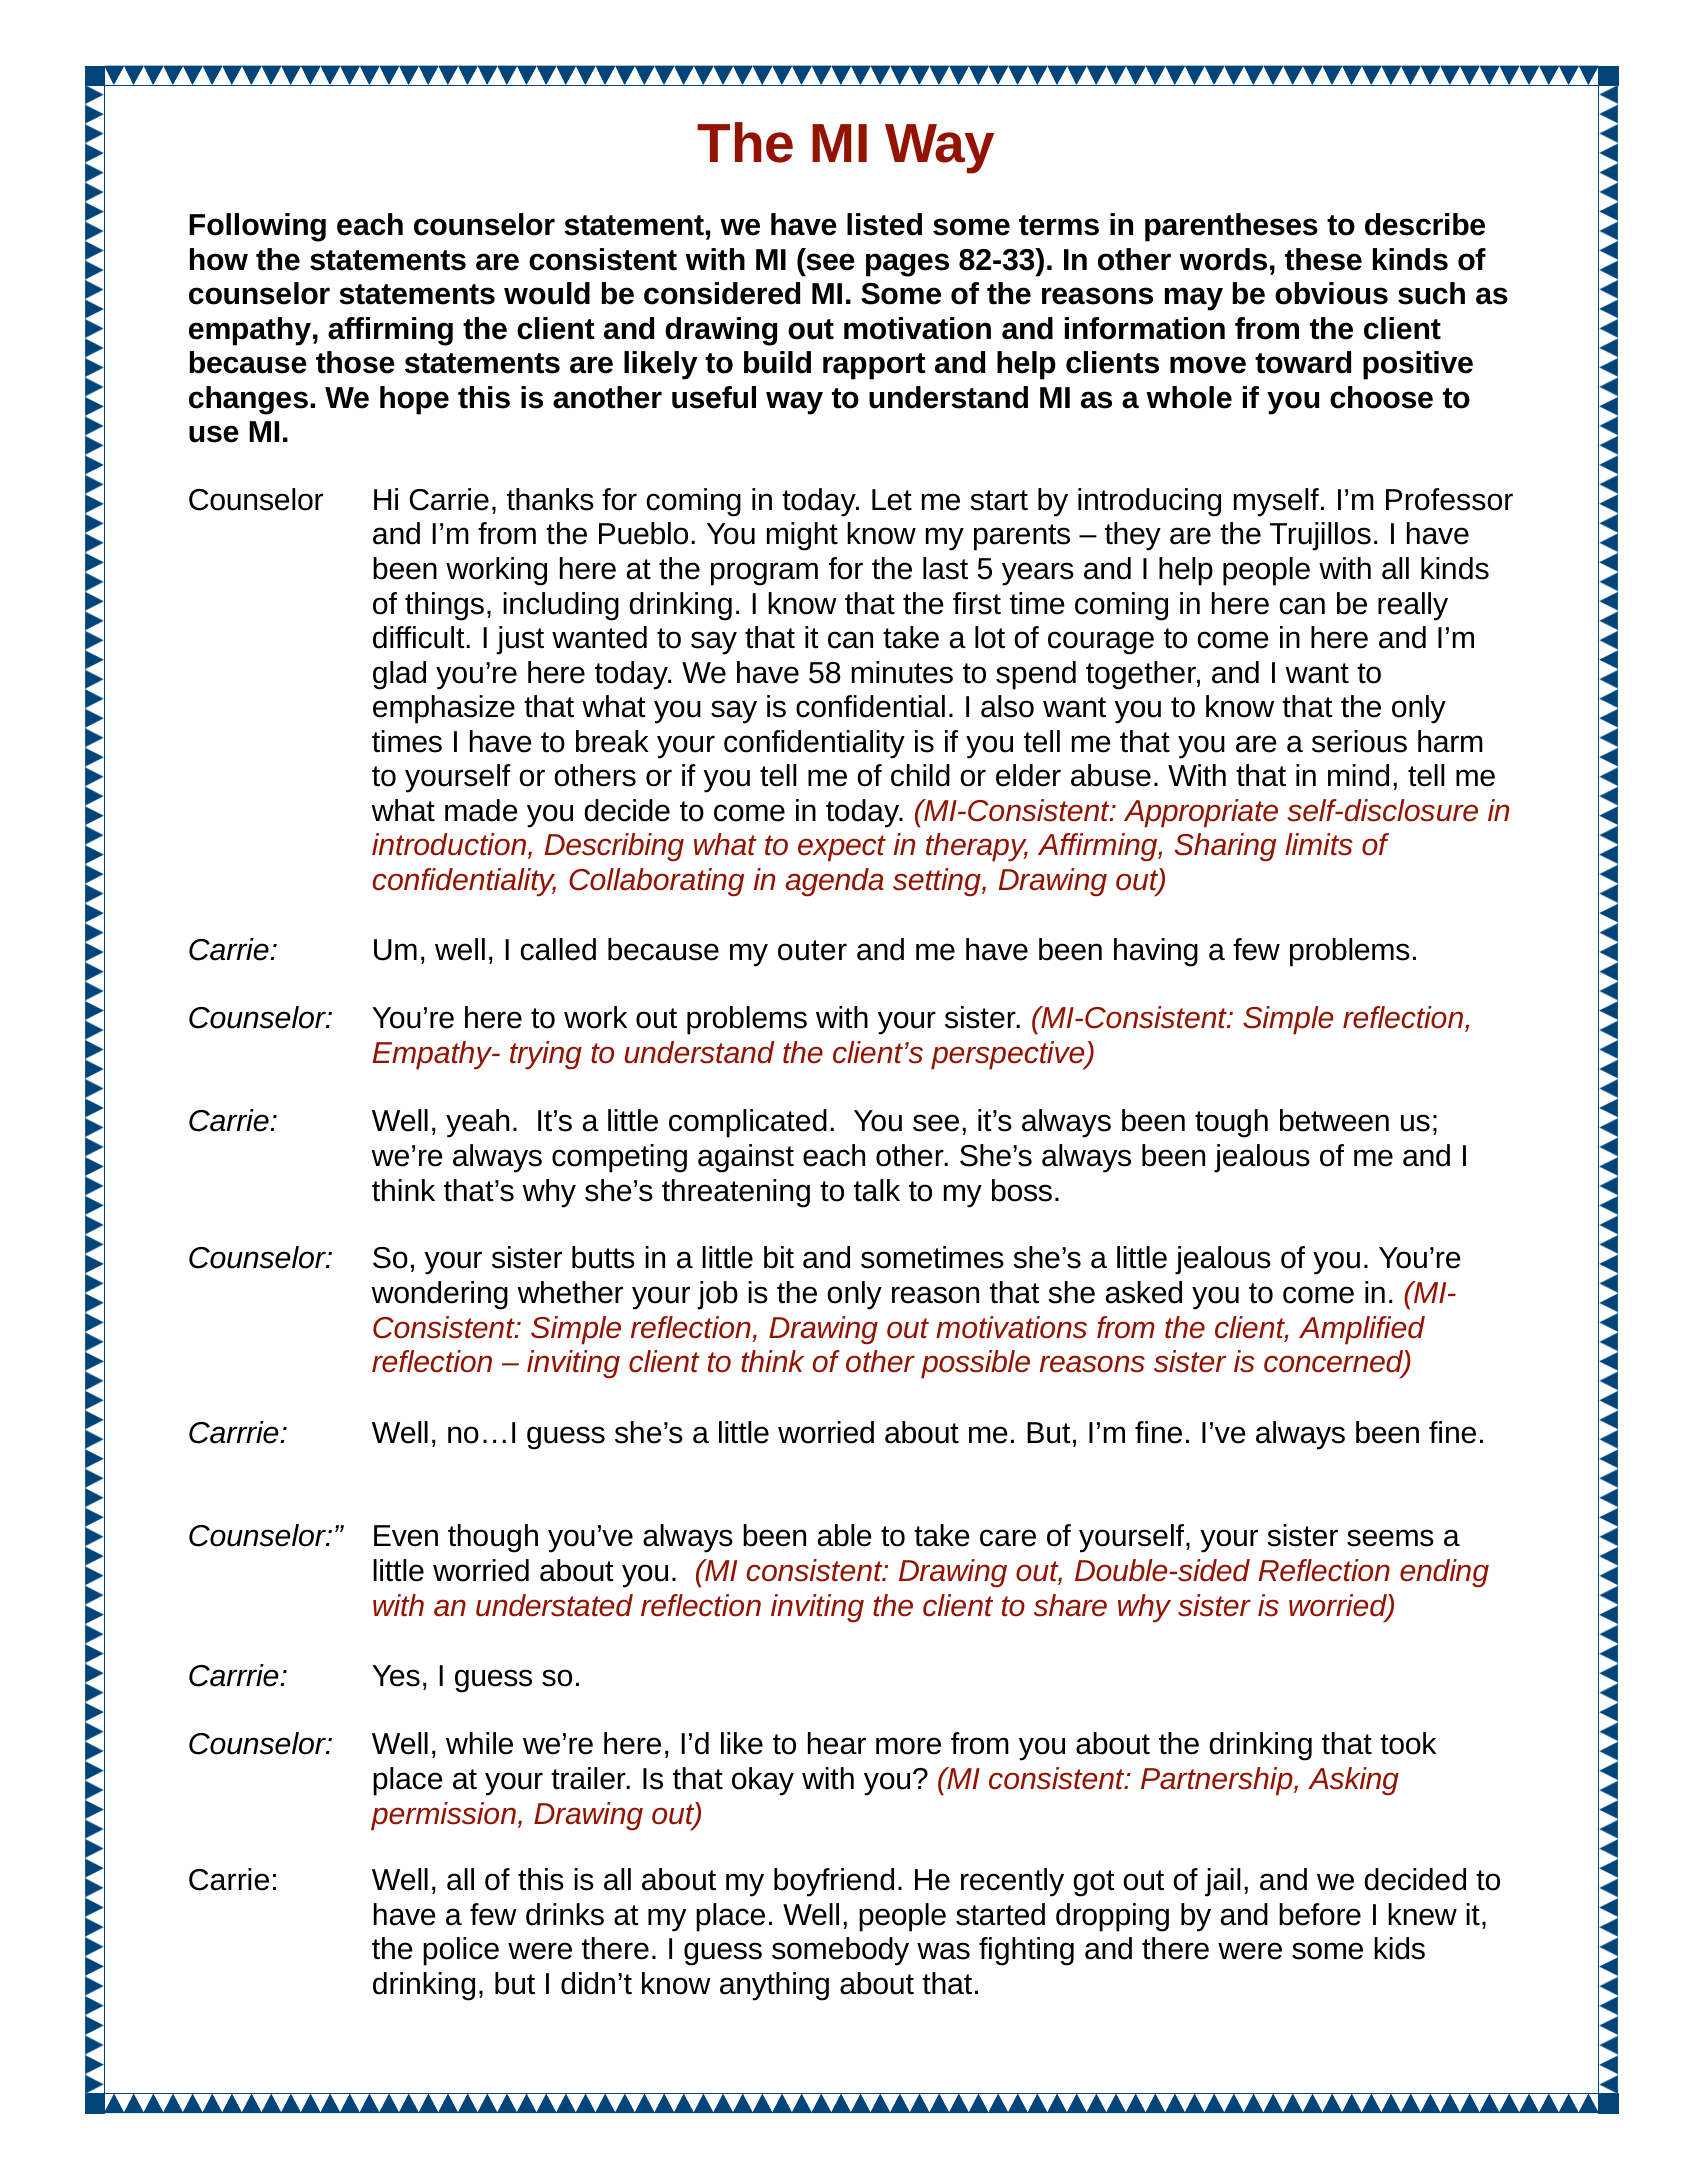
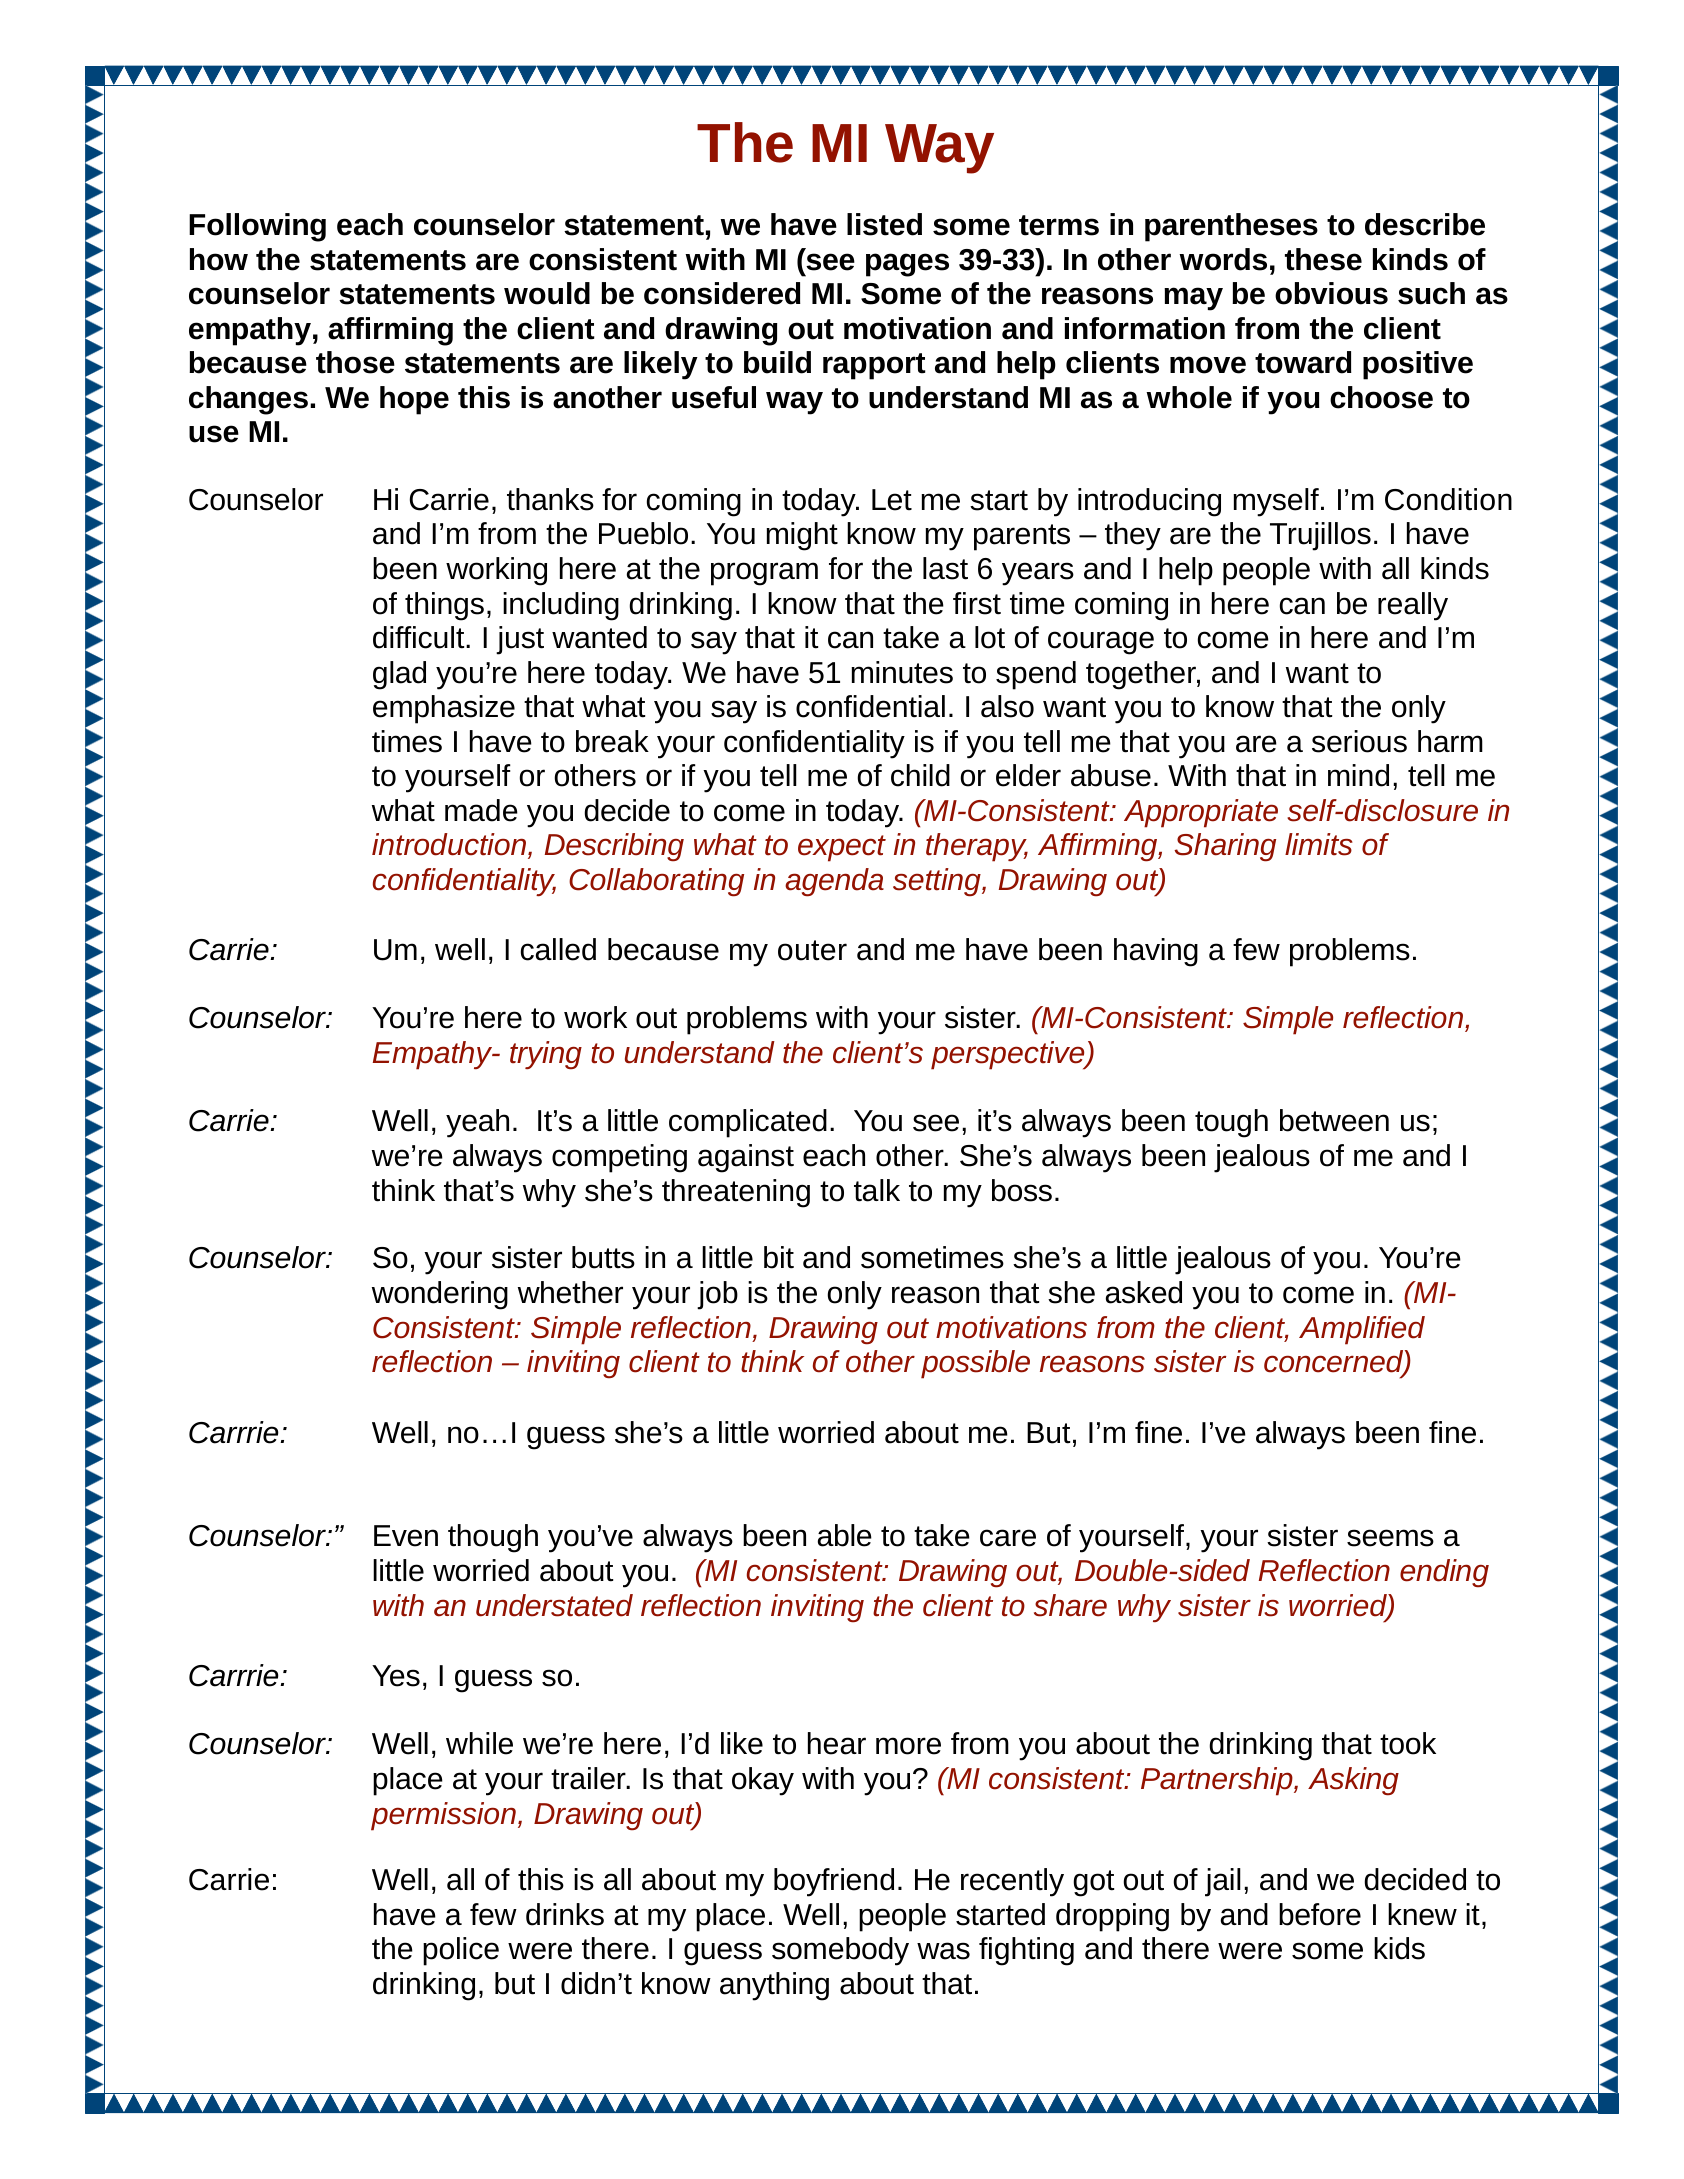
82-33: 82-33 -> 39-33 (1006, 260)
Professor: Professor -> Condition (1448, 501)
5: 5 -> 6 (985, 570)
58: 58 -> 51 (825, 673)
